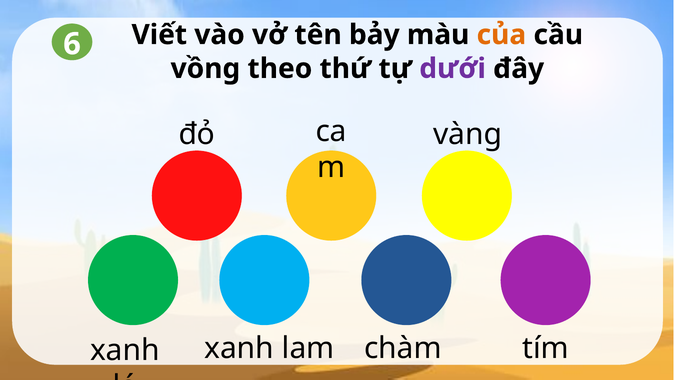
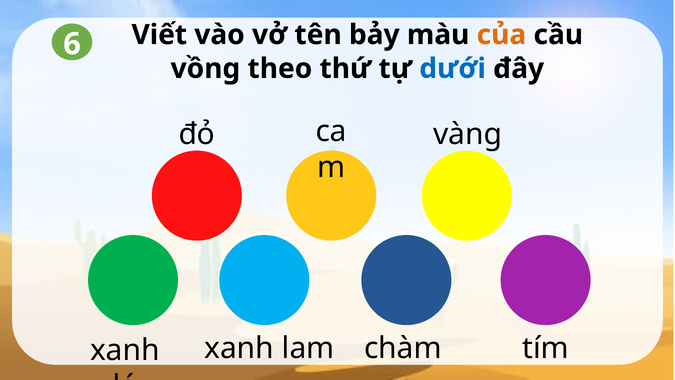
dưới colour: purple -> blue (453, 69)
